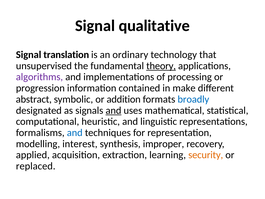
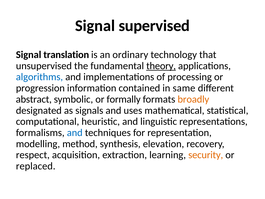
qualitative: qualitative -> supervised (154, 26)
algorithms colour: purple -> blue (39, 77)
make: make -> same (184, 88)
addition: addition -> formally (124, 99)
broadly colour: blue -> orange (193, 99)
and underline: present -> none (113, 110)
interest: interest -> method (80, 144)
improper: improper -> elevation (164, 144)
applied: applied -> respect (33, 155)
